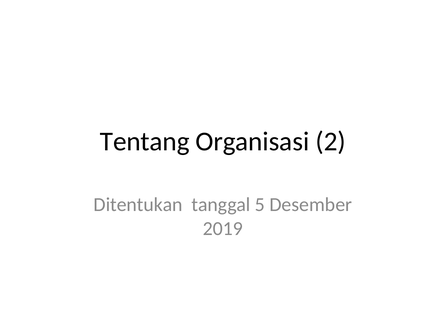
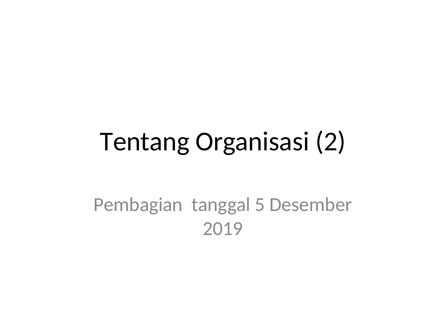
Ditentukan: Ditentukan -> Pembagian (138, 205)
